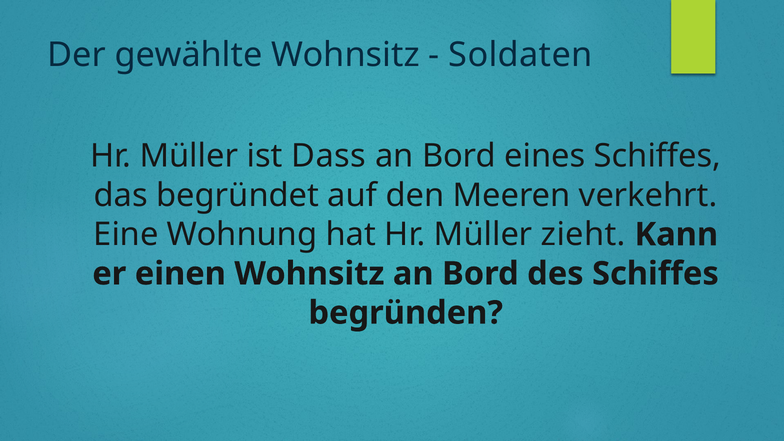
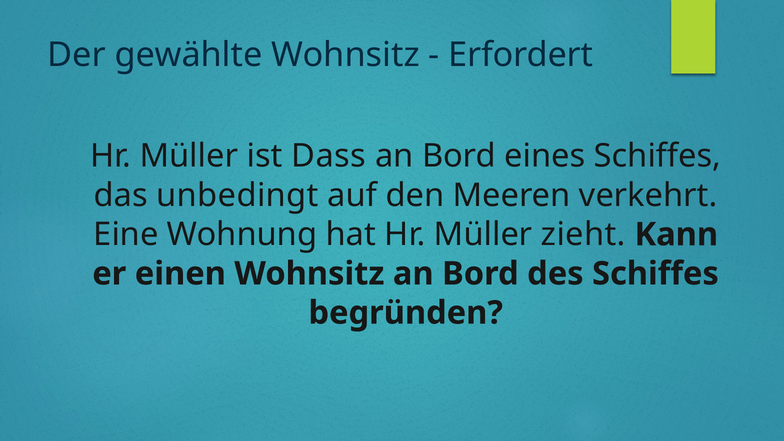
Soldaten: Soldaten -> Erfordert (521, 55)
begründet: begründet -> unbedingt (237, 195)
